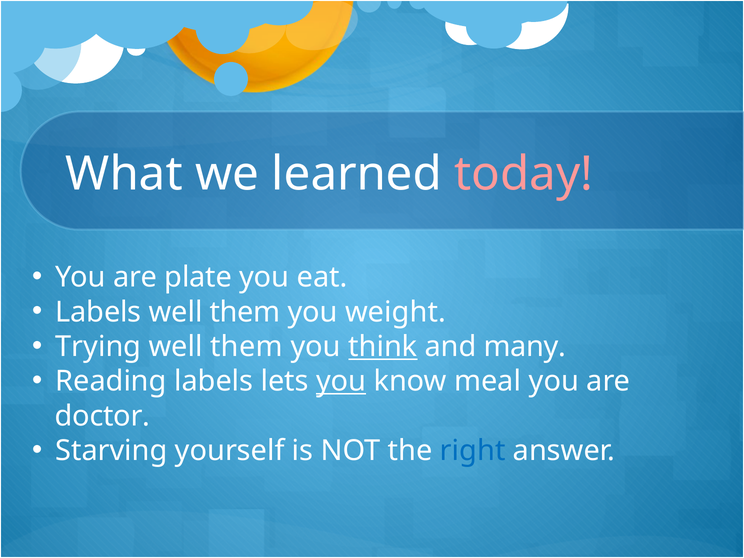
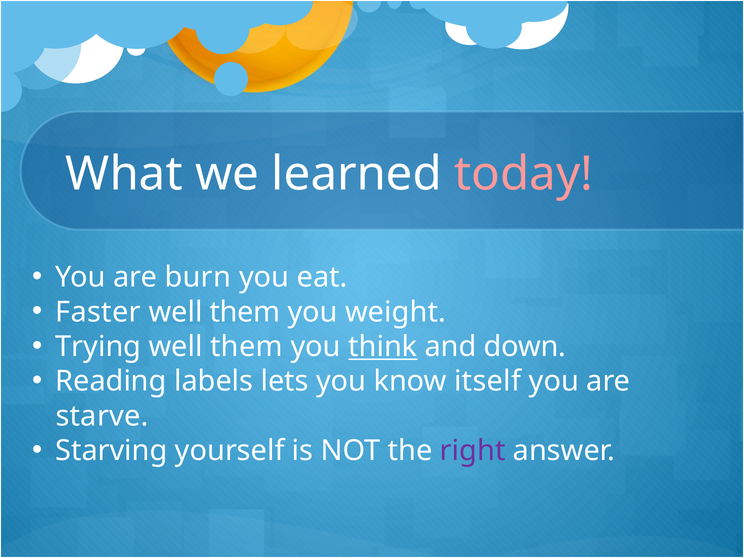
plate: plate -> burn (198, 277)
Labels: Labels -> Faster (98, 312)
many: many -> down (525, 347)
you underline: present -> none (341, 381)
meal: meal -> itself (488, 381)
doctor: doctor -> starve (102, 416)
right colour: blue -> purple (473, 451)
